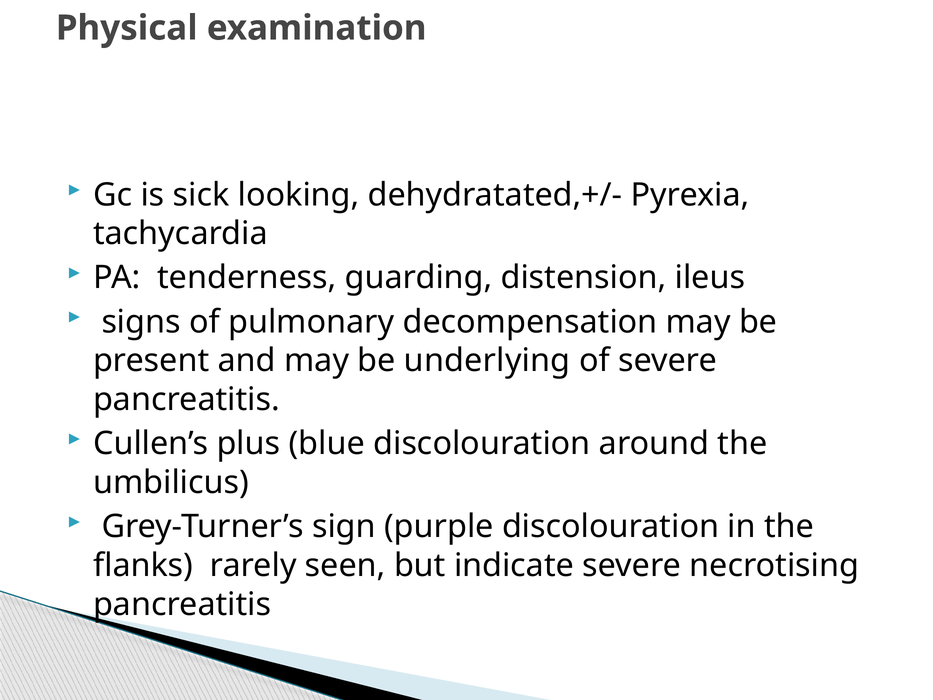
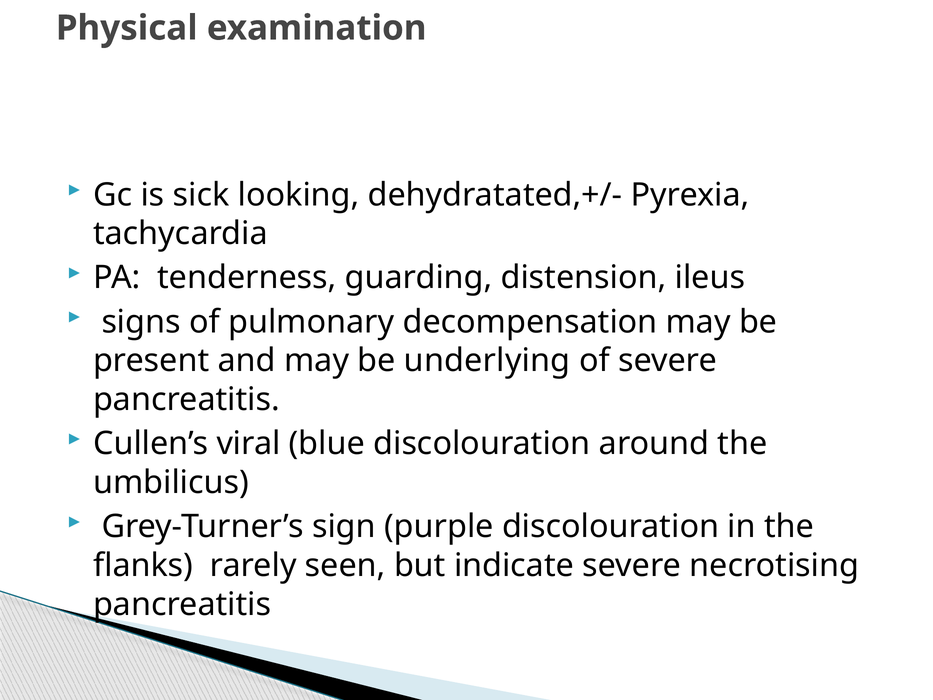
plus: plus -> viral (249, 443)
